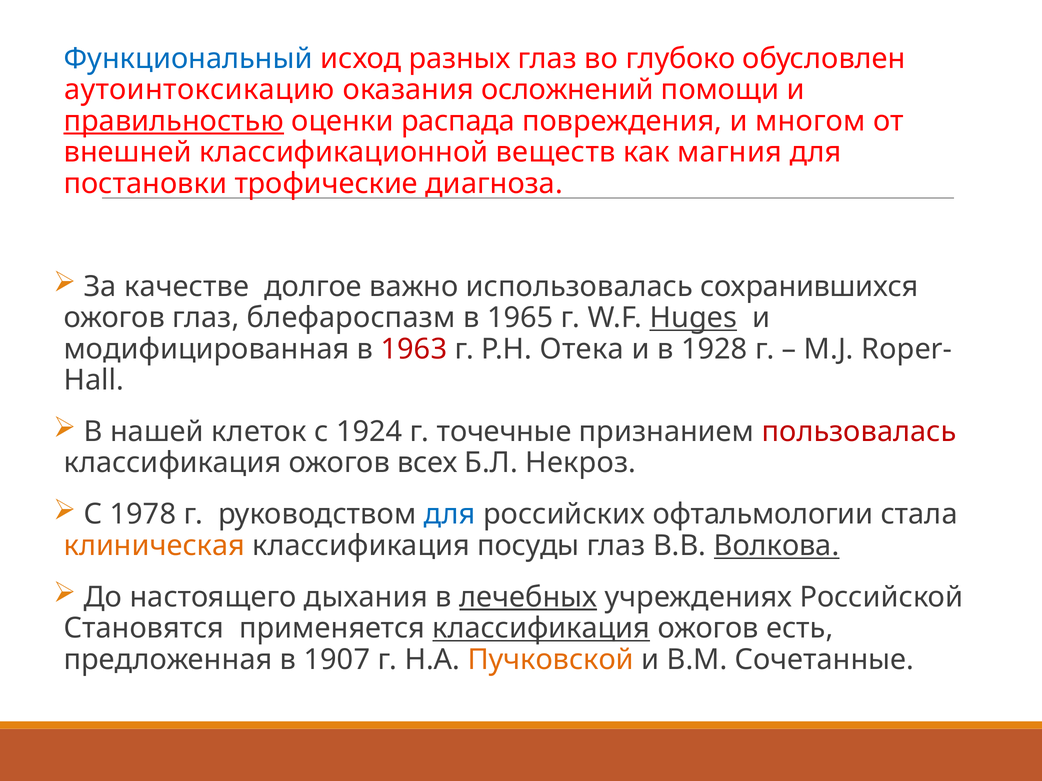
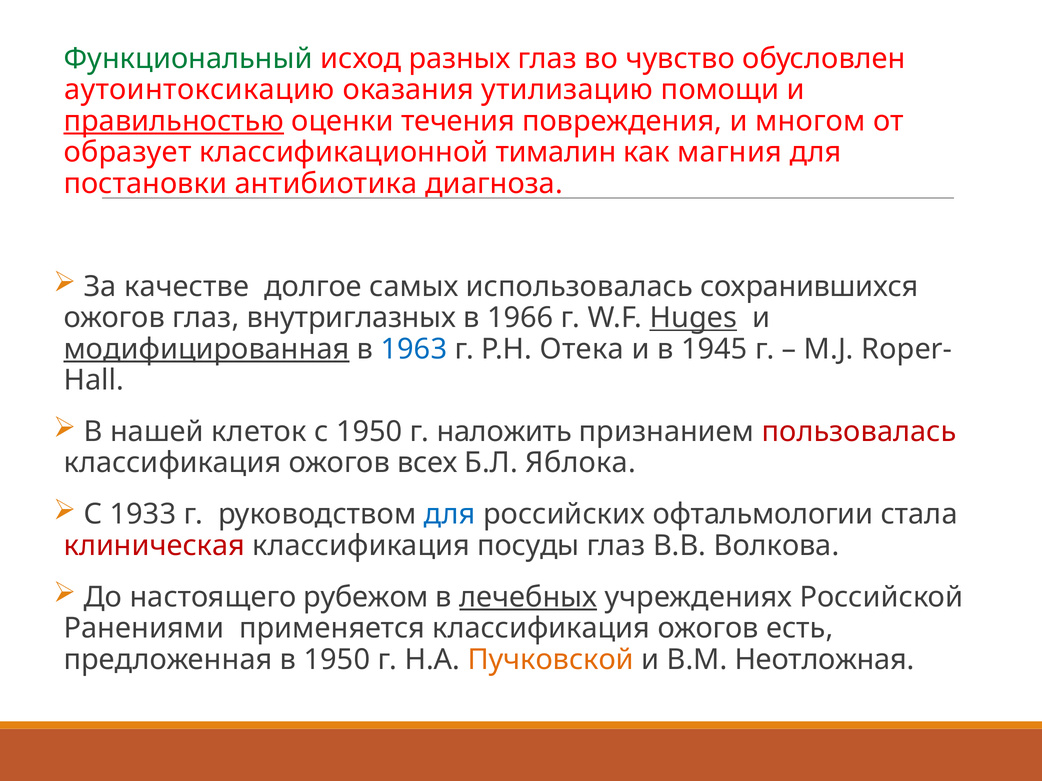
Функциональный colour: blue -> green (188, 59)
глубоко: глубоко -> чувство (680, 59)
осложнений: осложнений -> утилизацию (567, 90)
распада: распада -> течения (458, 121)
внешней: внешней -> образует (128, 152)
веществ: веществ -> тималин (556, 152)
трофические: трофические -> антибиотика (326, 184)
важно: важно -> самых (414, 287)
блефароспазм: блефароспазм -> внутриглазных (351, 318)
1965: 1965 -> 1966 (520, 318)
модифицированная underline: none -> present (207, 349)
1963 colour: red -> blue (414, 349)
1928: 1928 -> 1945 (714, 349)
с 1924: 1924 -> 1950 (369, 432)
точечные: точечные -> наложить (504, 432)
Некроз: Некроз -> Яблока (581, 463)
1978: 1978 -> 1933 (143, 515)
клиническая colour: orange -> red (154, 546)
Волкова underline: present -> none (777, 546)
дыхания: дыхания -> рубежом (366, 598)
Становятся: Становятся -> Ранениями (144, 629)
классификация underline: present -> none (541, 629)
в 1907: 1907 -> 1950 (337, 660)
Сочетанные: Сочетанные -> Неотложная (825, 660)
